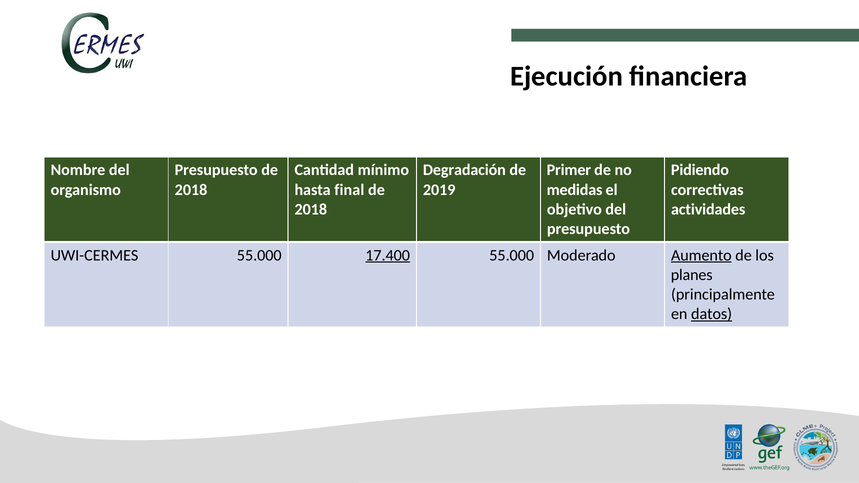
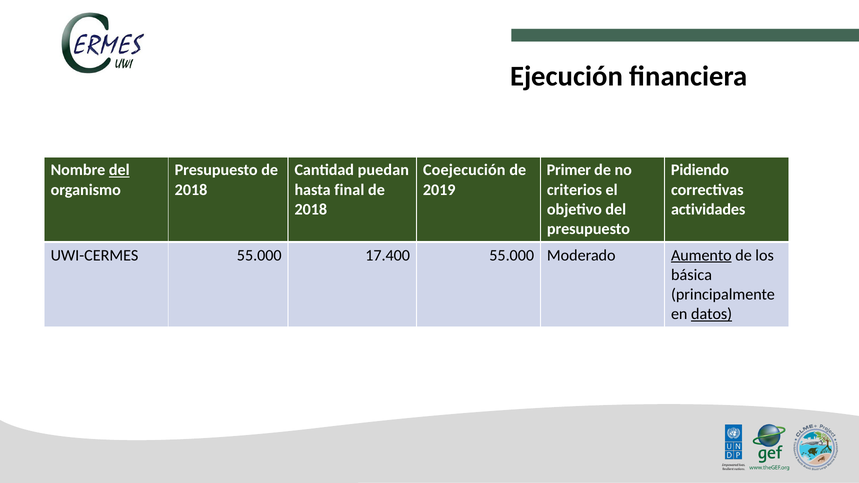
del underline: none -> present (119, 170)
mínimo: mínimo -> puedan (383, 170)
Degradación: Degradación -> Coejecución (464, 170)
medidas: medidas -> criterios (574, 190)
17.400 underline: present -> none (388, 255)
planes: planes -> básica (692, 275)
